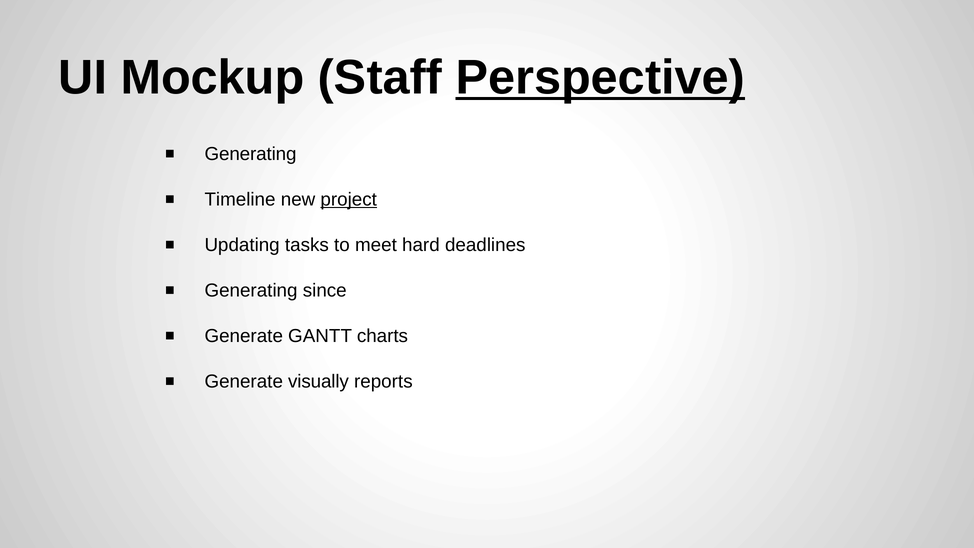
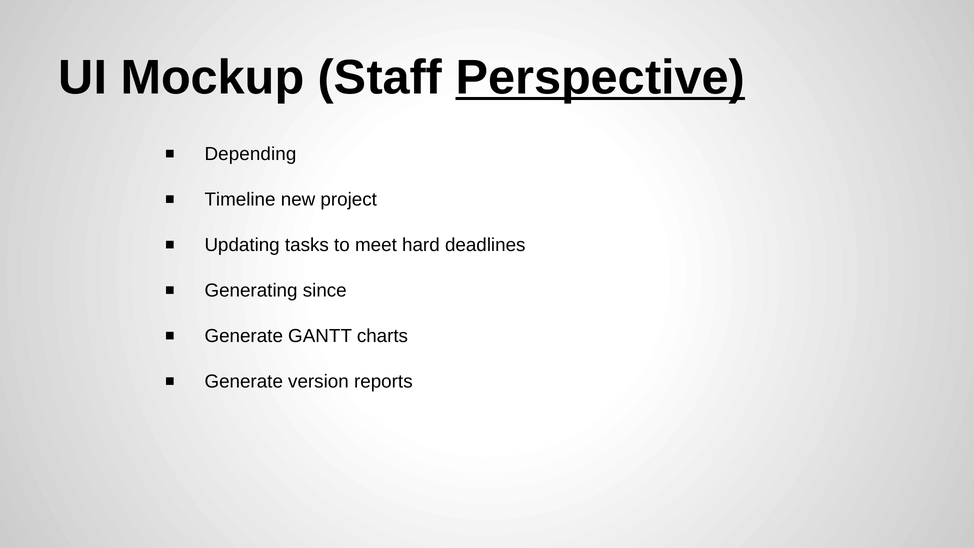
Generating: Generating -> Depending (250, 154)
project underline: present -> none (349, 200)
visually: visually -> version (318, 381)
